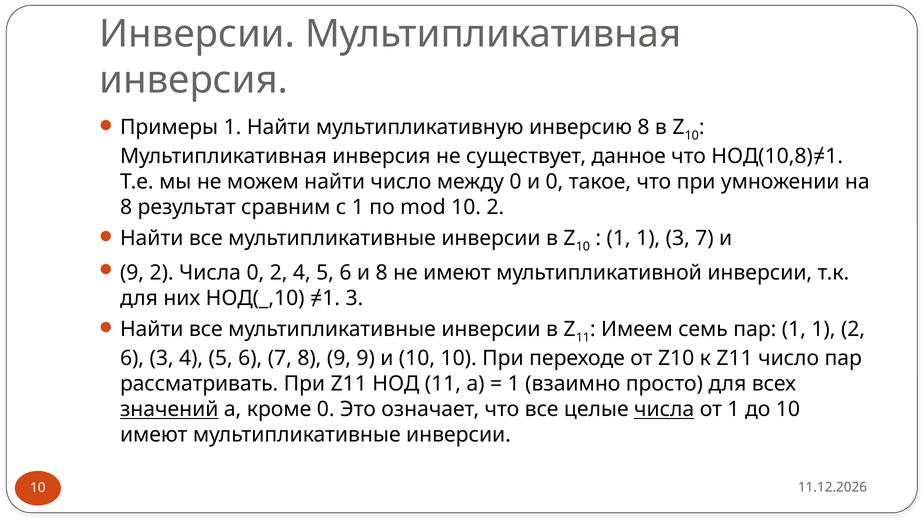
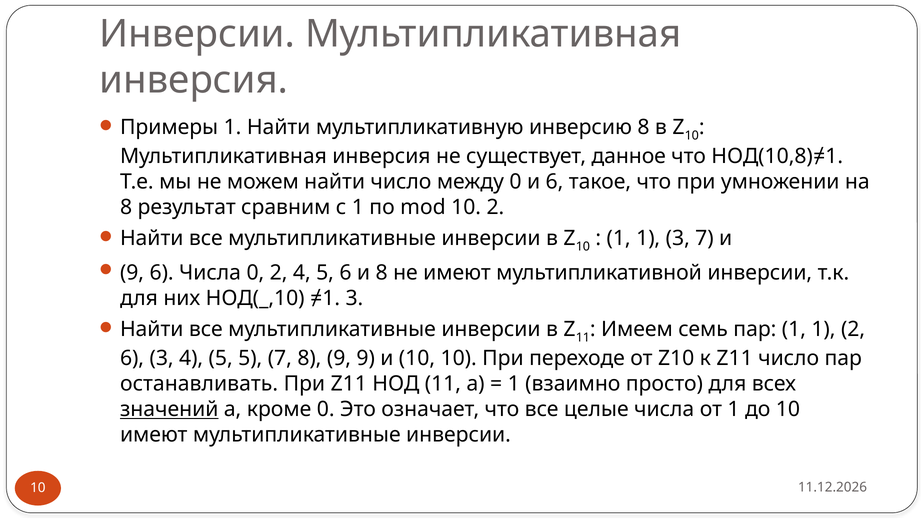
и 0: 0 -> 6 (554, 182)
9 2: 2 -> 6 (162, 273)
3 4 5 6: 6 -> 5 (250, 358)
рассматривать: рассматривать -> останавливать (199, 384)
числа underline: present -> none (664, 409)
